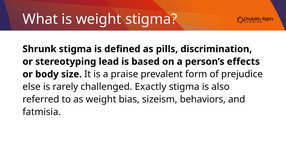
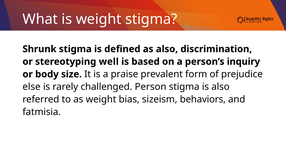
as pills: pills -> also (167, 49)
lead: lead -> well (109, 62)
effects: effects -> inquiry (243, 62)
Exactly: Exactly -> Person (151, 87)
